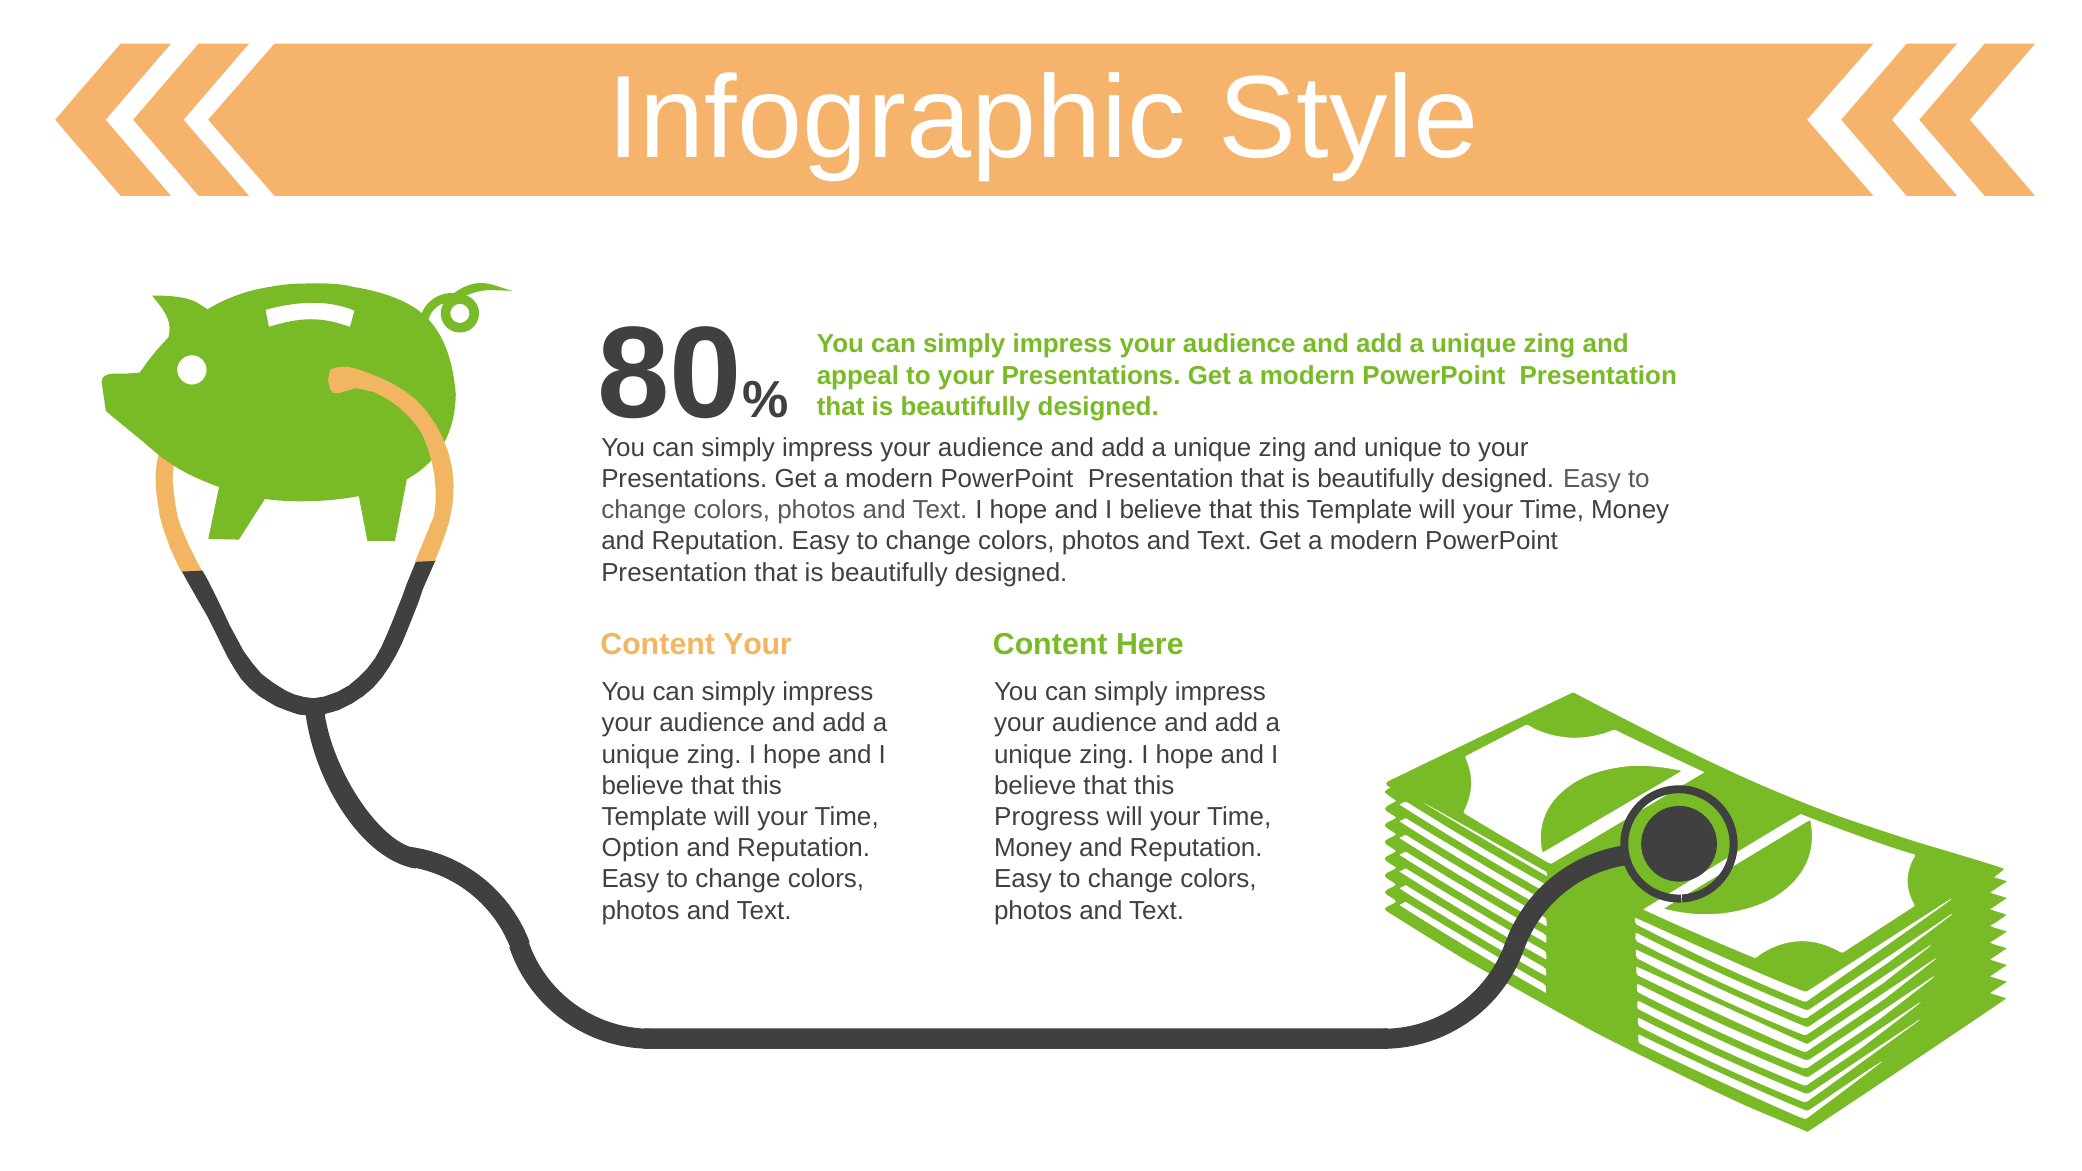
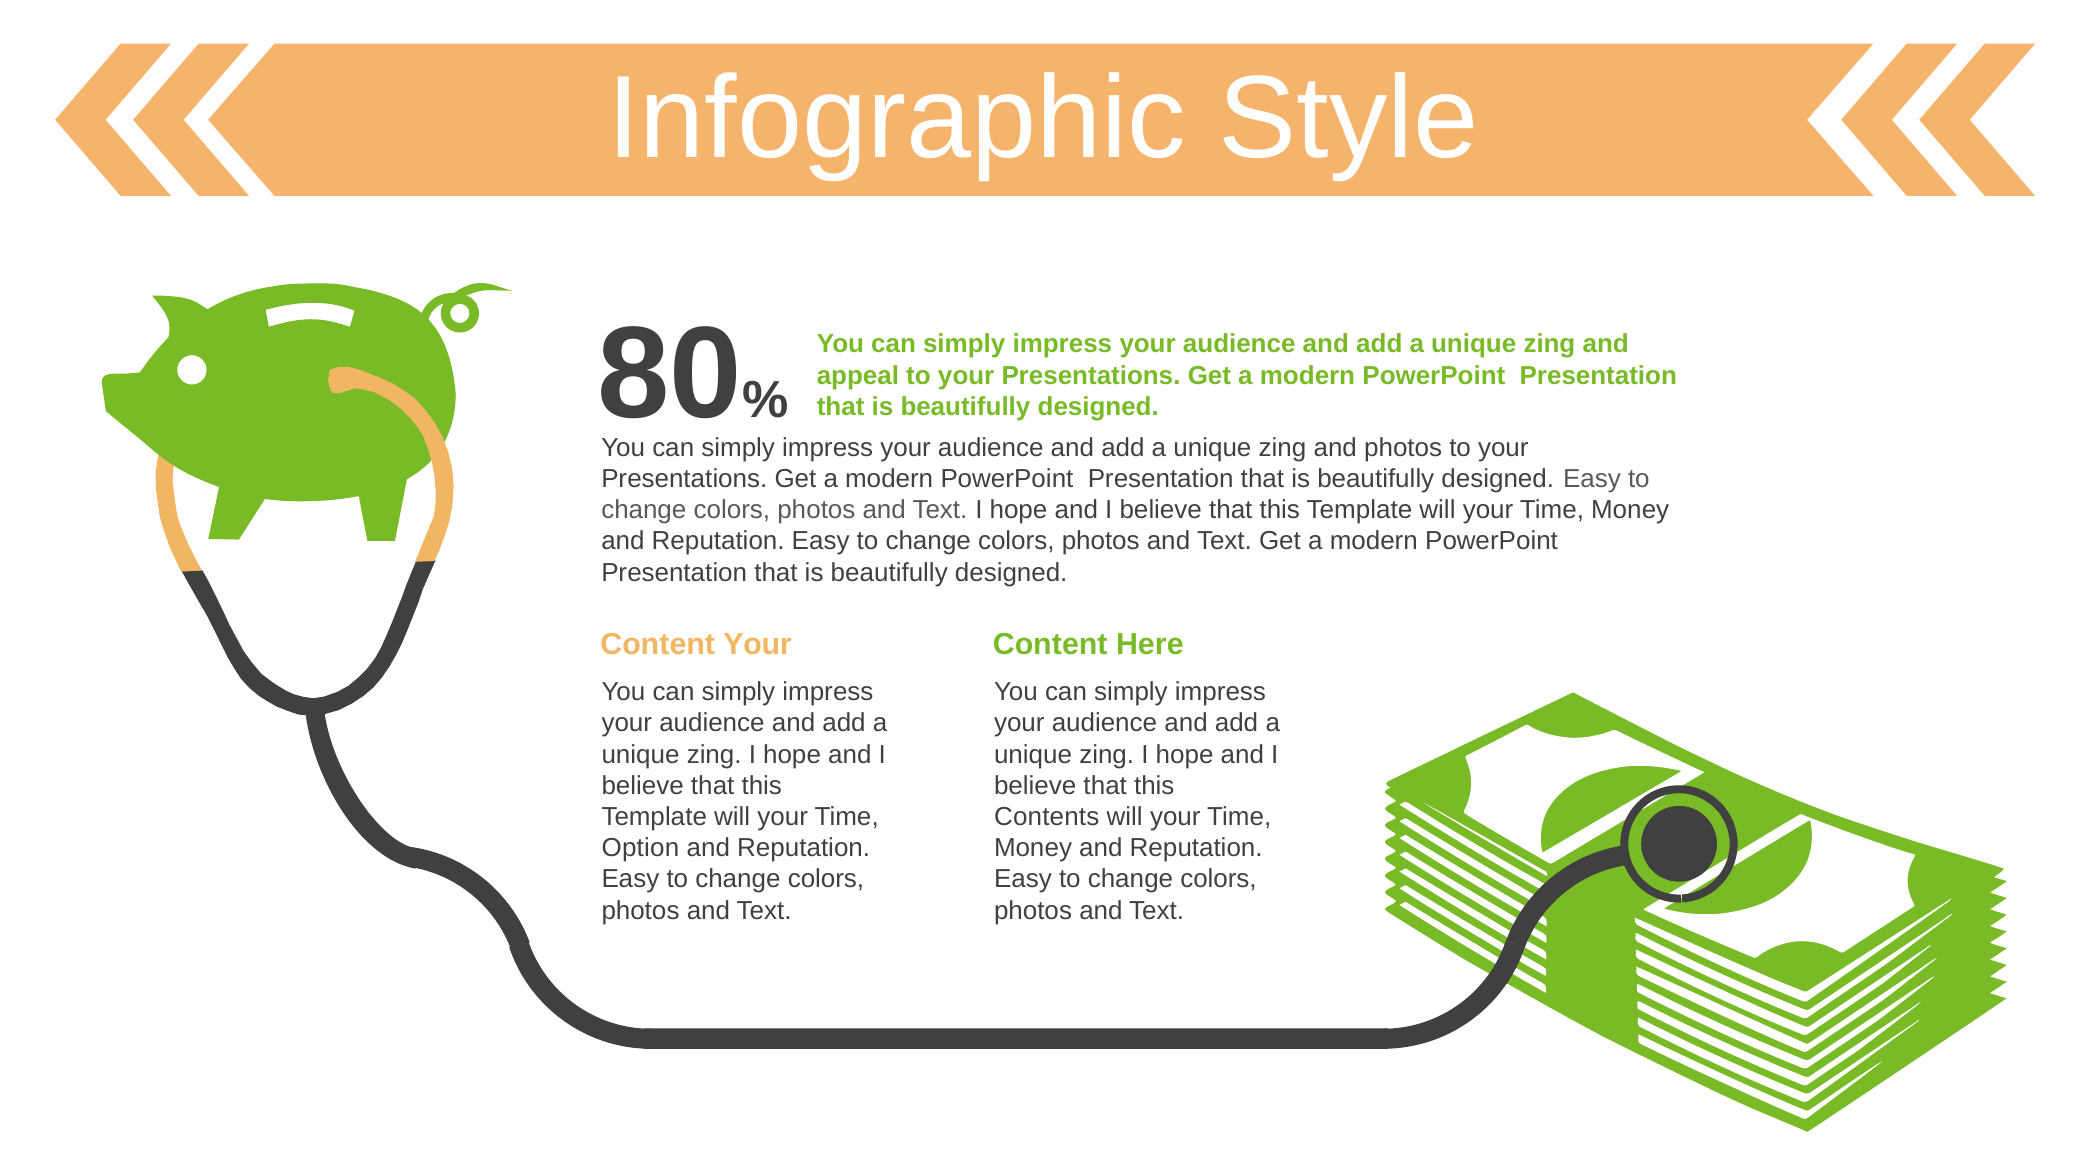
and unique: unique -> photos (1403, 448)
Progress: Progress -> Contents (1047, 817)
